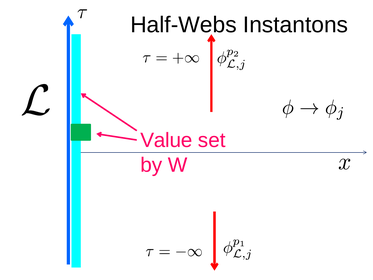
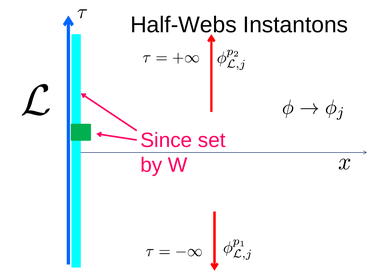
Value: Value -> Since (166, 140)
